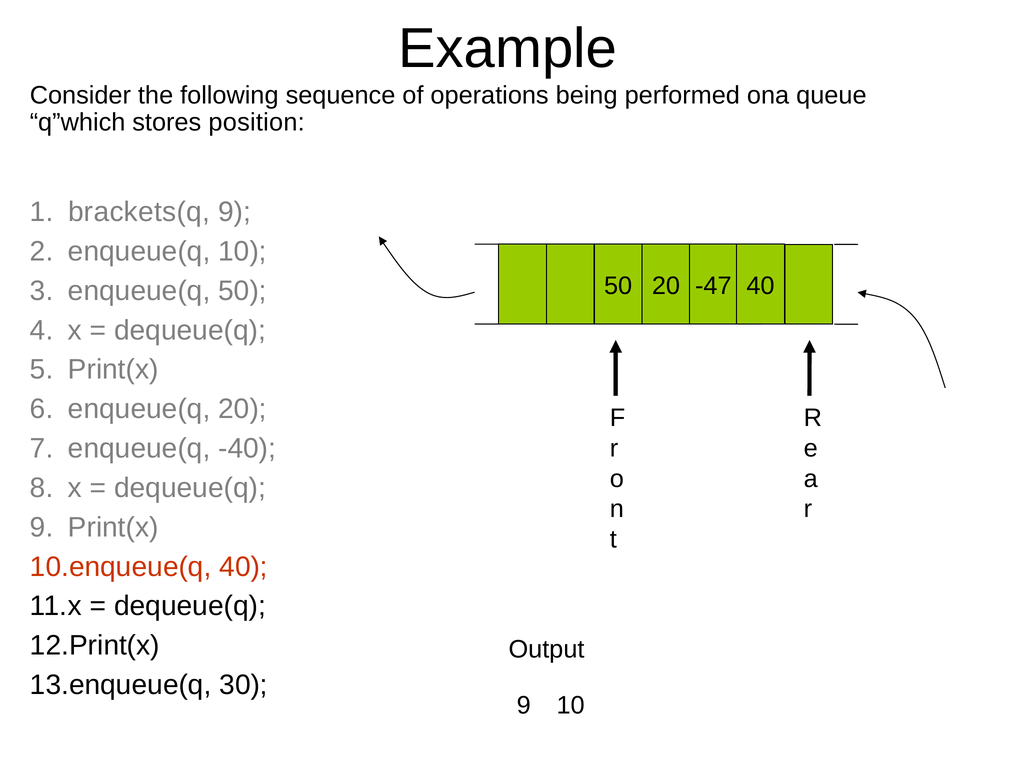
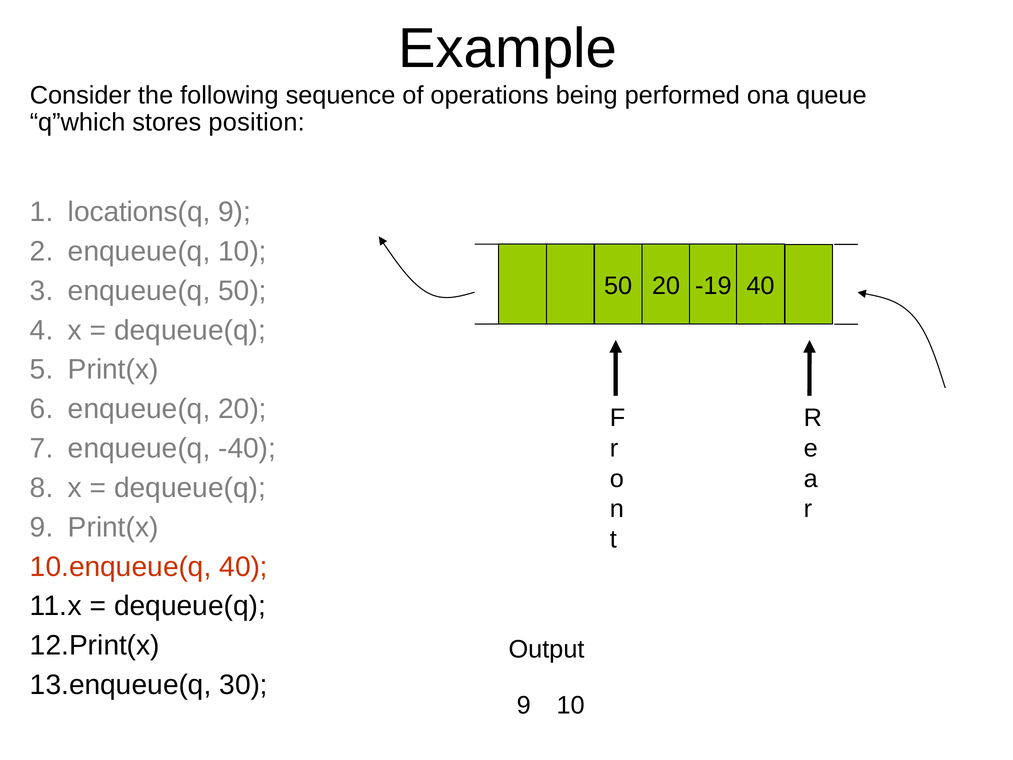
brackets(q: brackets(q -> locations(q (139, 212)
-47: -47 -> -19 (713, 286)
